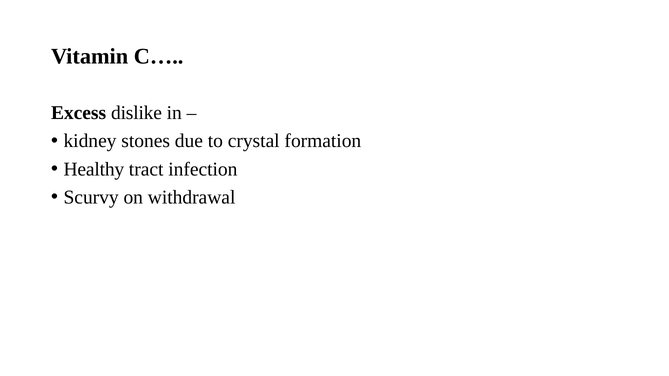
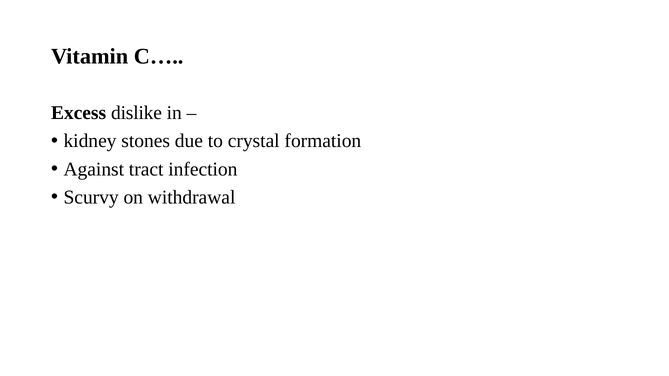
Healthy: Healthy -> Against (94, 169)
